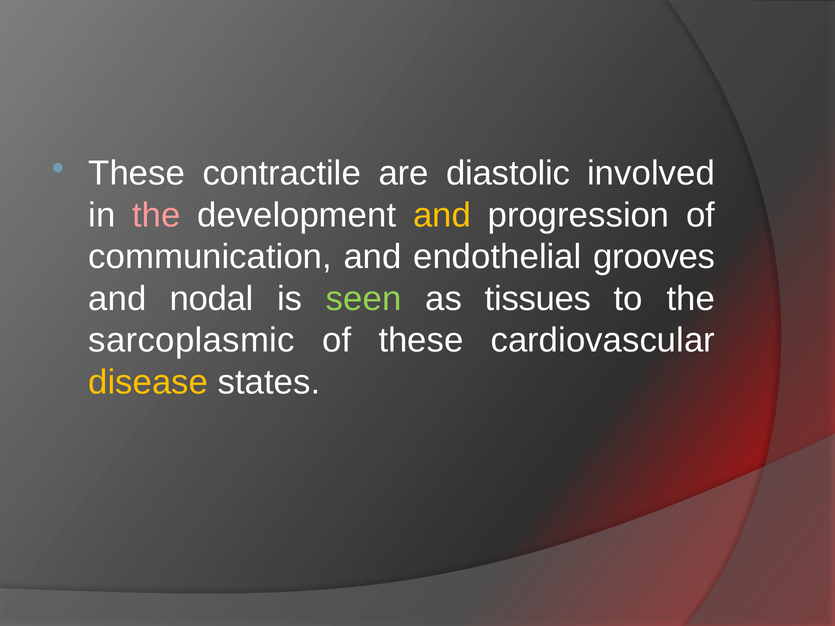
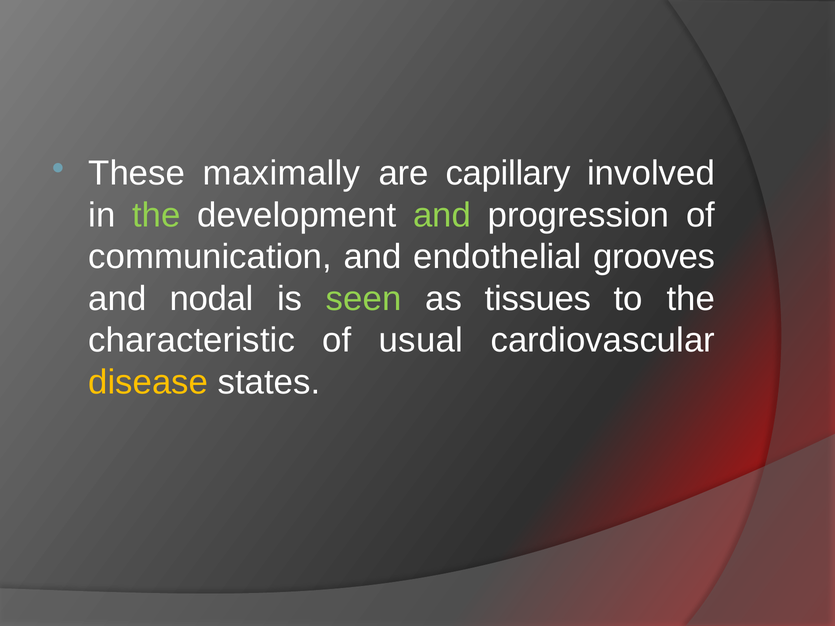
contractile: contractile -> maximally (282, 174)
diastolic: diastolic -> capillary (508, 174)
the colour: pink -> light green (156, 215)
and colour: yellow -> light green (442, 215)
sarcoplasmic: sarcoplasmic -> characteristic (192, 341)
of these: these -> usual (421, 341)
